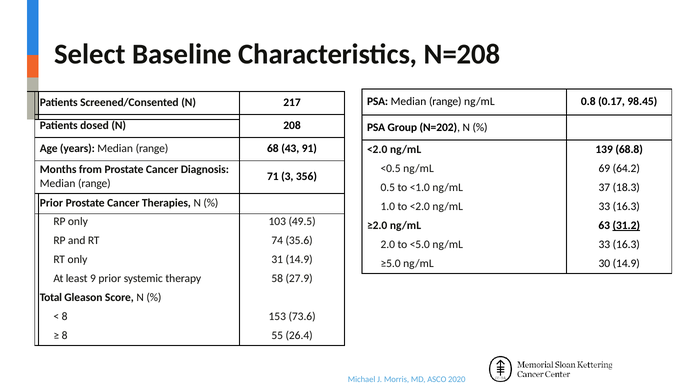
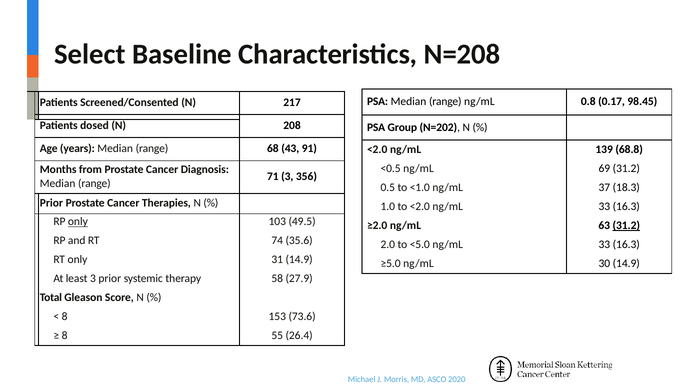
69 64.2: 64.2 -> 31.2 (626, 169)
only underline: none -> present (78, 222)
least 9: 9 -> 3 (93, 279)
